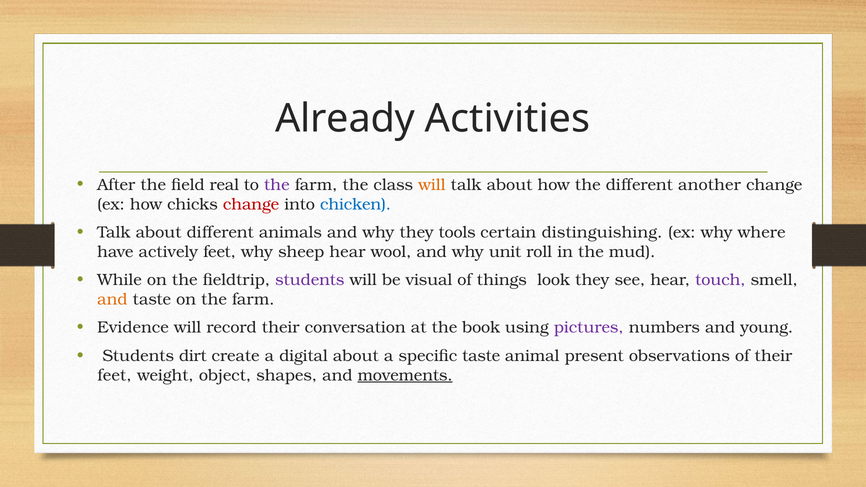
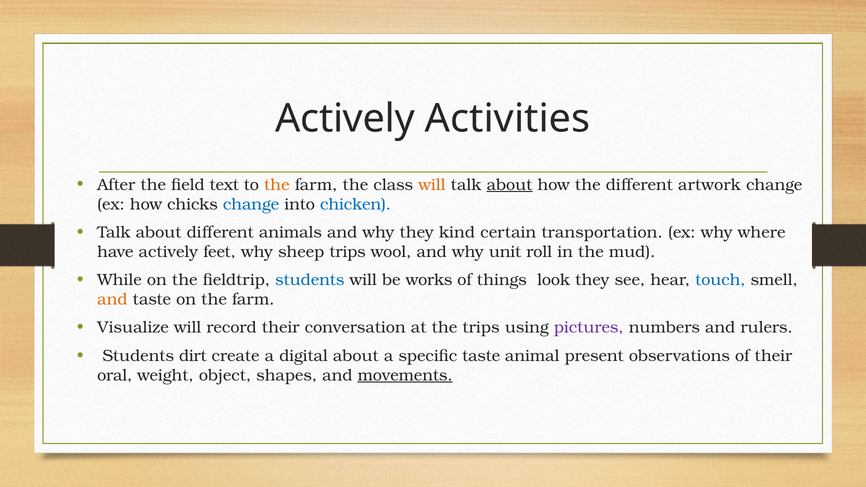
Already: Already -> Actively (345, 119)
real: real -> text (224, 185)
the colour: purple -> orange (277, 185)
about underline: none -> present (510, 185)
another: another -> artwork (709, 185)
change colour: red -> blue (251, 204)
tools: tools -> kind (457, 232)
distinguishing: distinguishing -> transportation (602, 232)
sheep hear: hear -> trips (348, 252)
students colour: purple -> blue (310, 280)
visual: visual -> works (429, 280)
touch colour: purple -> blue (720, 280)
Evidence: Evidence -> Visualize (133, 328)
the book: book -> trips (481, 328)
young: young -> rulers (767, 328)
feet: feet -> oral (115, 375)
